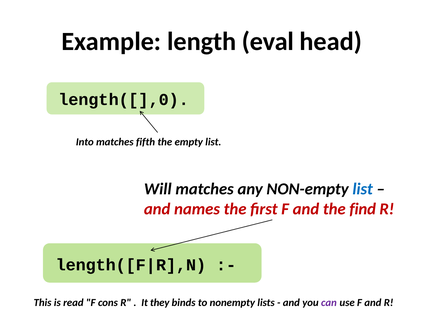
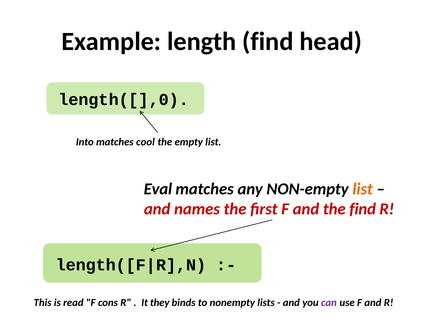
length eval: eval -> find (268, 42)
fifth: fifth -> cool (146, 142)
Will: Will -> Eval (158, 189)
list colour: blue -> orange (363, 189)
